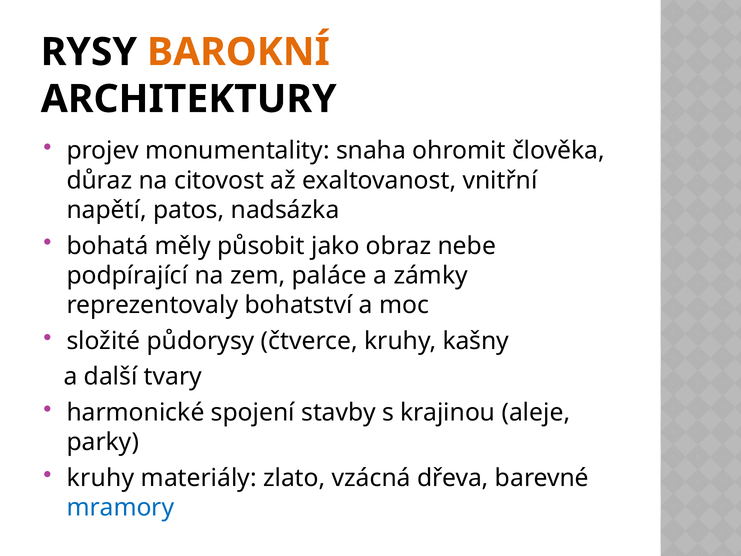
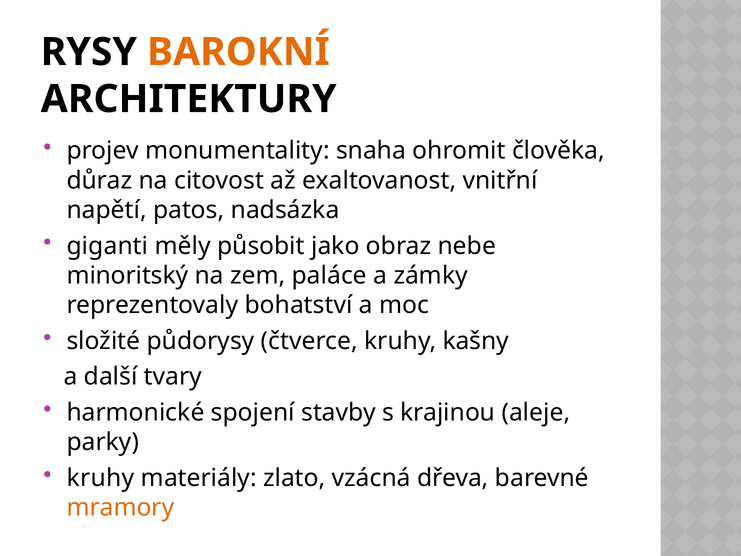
bohatá: bohatá -> giganti (107, 246)
podpírající: podpírající -> minoritský (127, 275)
mramory colour: blue -> orange (120, 508)
